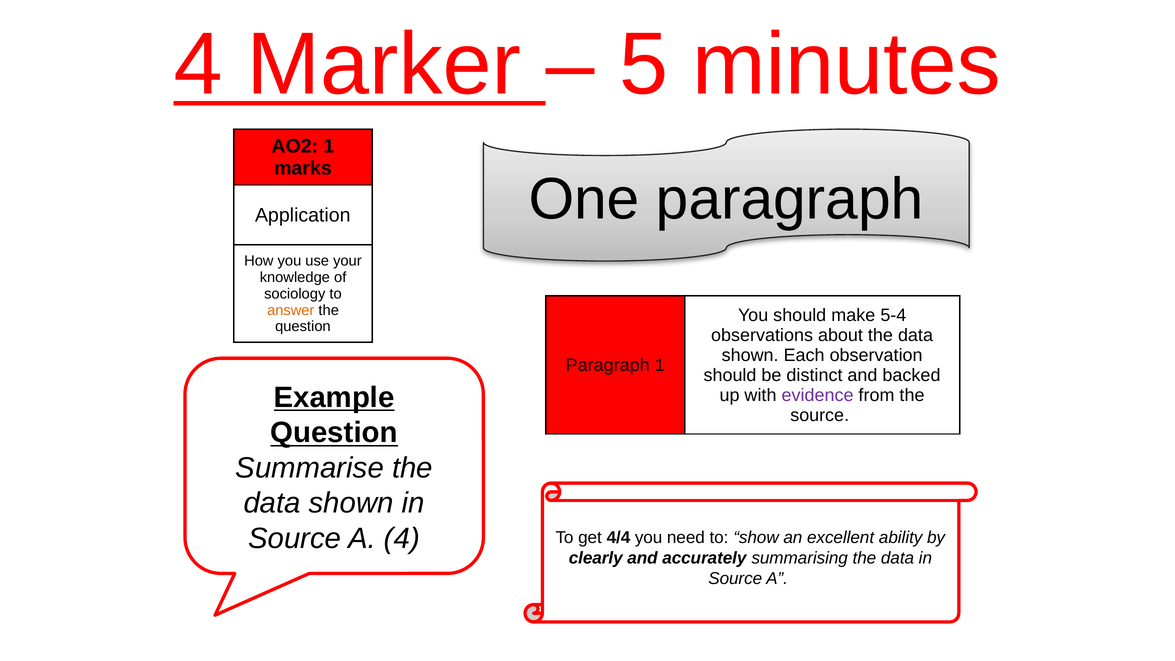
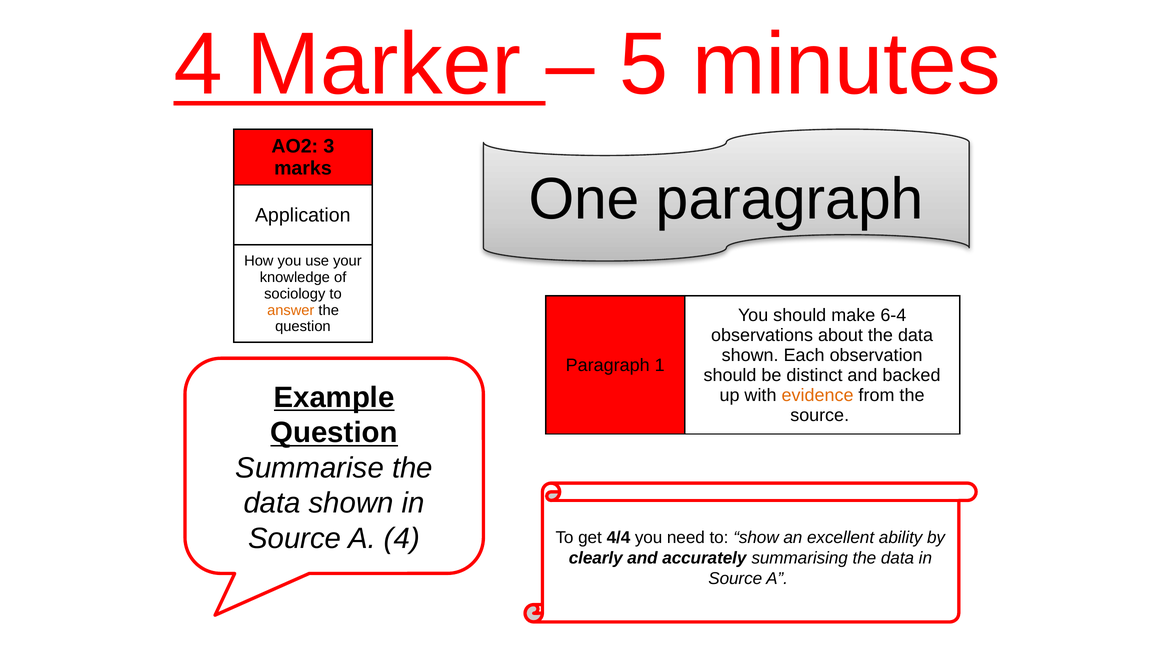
AO2 1: 1 -> 3 (329, 147)
5-4: 5-4 -> 6-4 (893, 315)
evidence colour: purple -> orange (818, 395)
